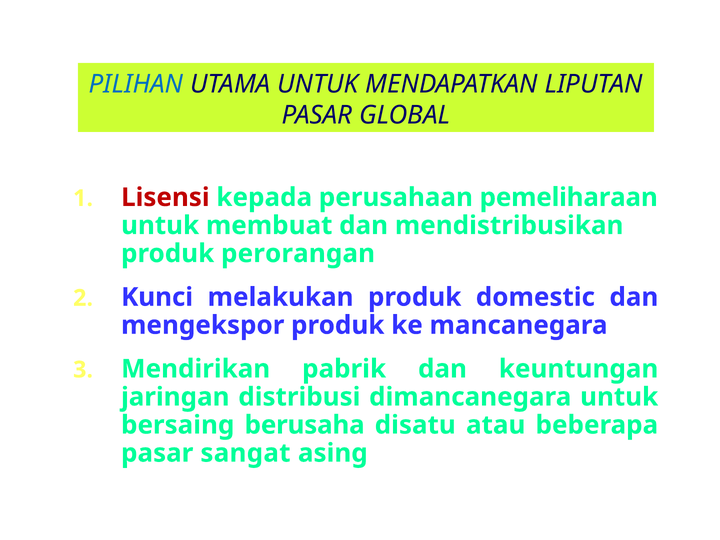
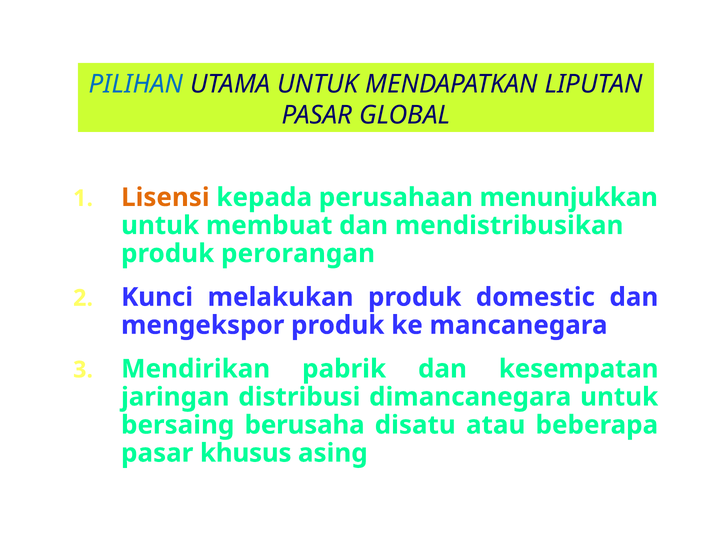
Lisensi colour: red -> orange (165, 197)
pemeliharaan: pemeliharaan -> menunjukkan (569, 197)
keuntungan: keuntungan -> kesempatan (579, 369)
sangat: sangat -> khusus (246, 453)
